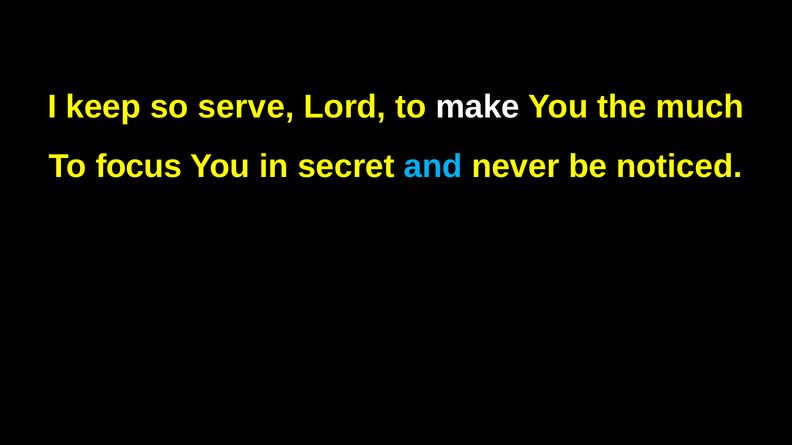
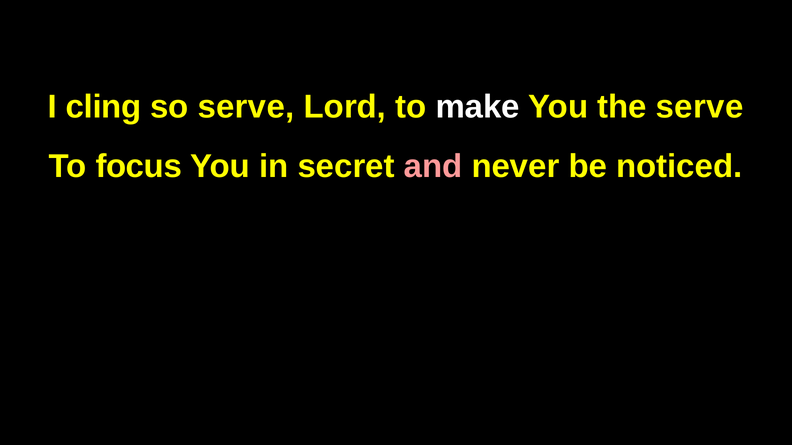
keep: keep -> cling (103, 107)
the much: much -> serve (700, 107)
and colour: light blue -> pink (433, 167)
